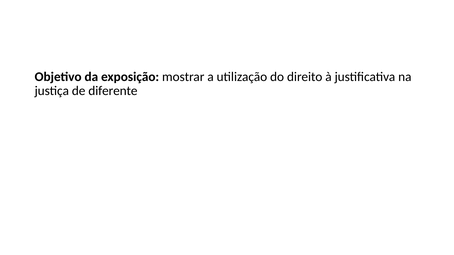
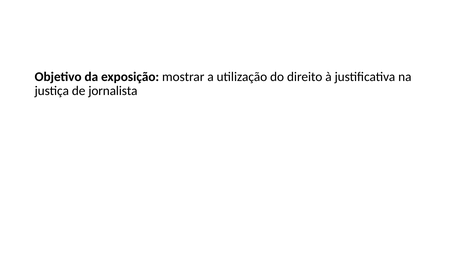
diferente: diferente -> jornalista (113, 91)
